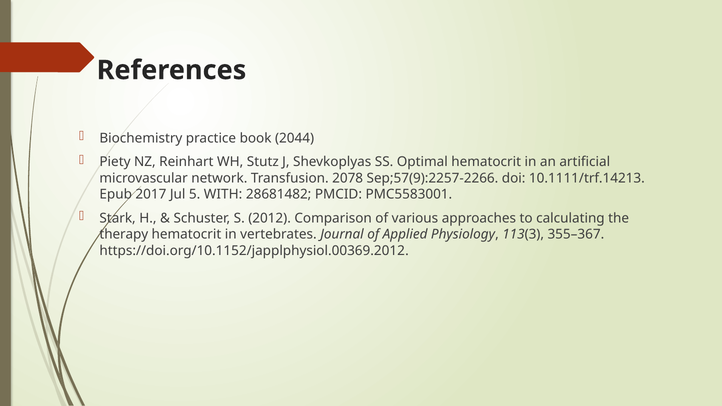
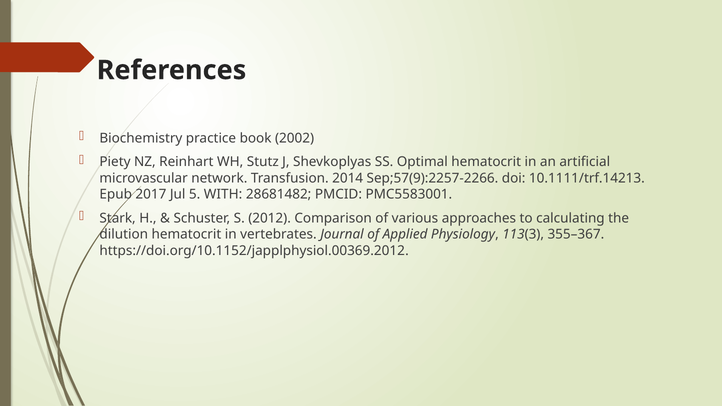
2044: 2044 -> 2002 (295, 138)
2078: 2078 -> 2014 (348, 178)
therapy: therapy -> dilution (124, 234)
